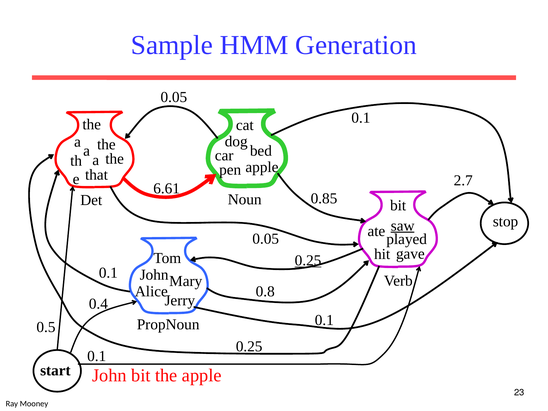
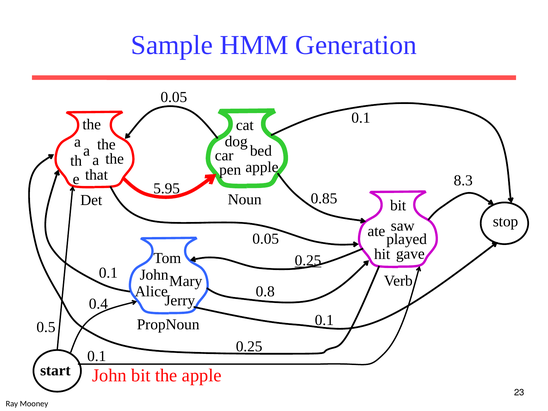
2.7: 2.7 -> 8.3 (463, 181)
6.61: 6.61 -> 5.95 (167, 189)
saw underline: present -> none (403, 226)
